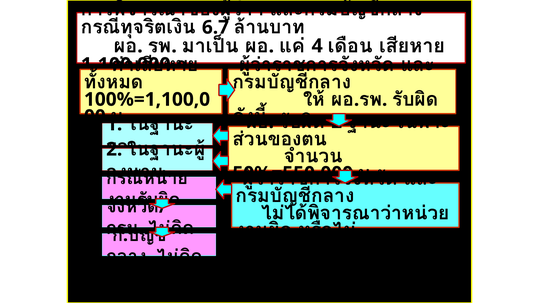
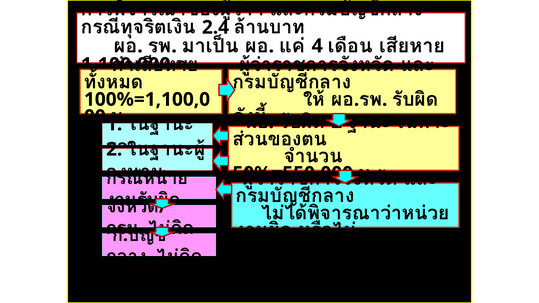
6.7: 6.7 -> 2.4 (215, 27)
